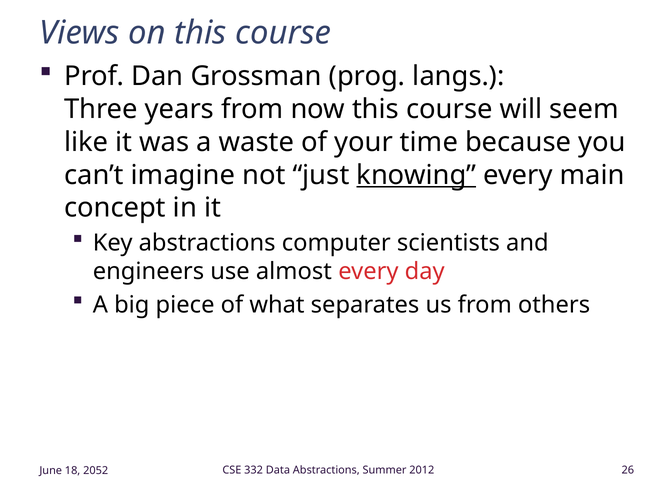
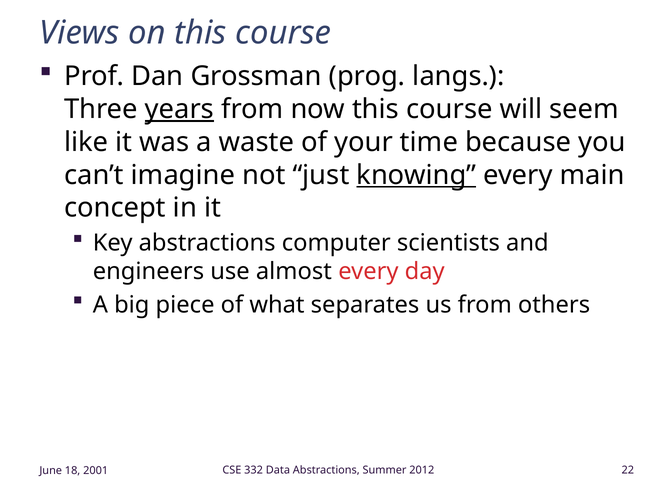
years underline: none -> present (179, 109)
26: 26 -> 22 (628, 470)
2052: 2052 -> 2001 (96, 471)
